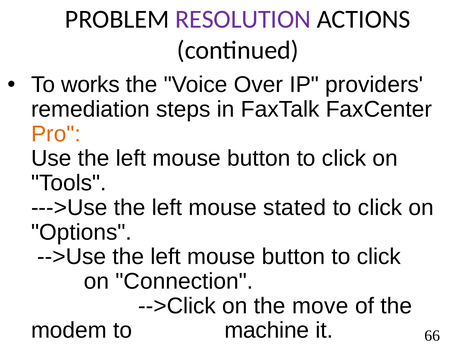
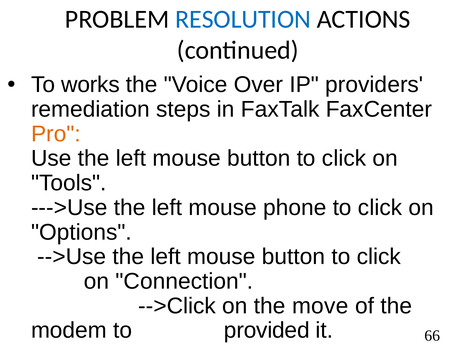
RESOLUTION colour: purple -> blue (243, 19)
stated: stated -> phone (295, 208)
machine: machine -> provided (267, 330)
